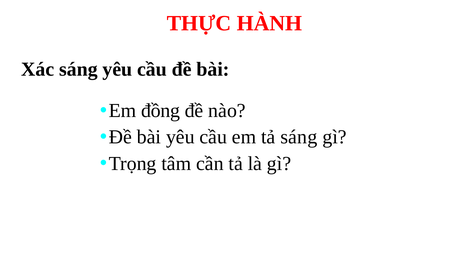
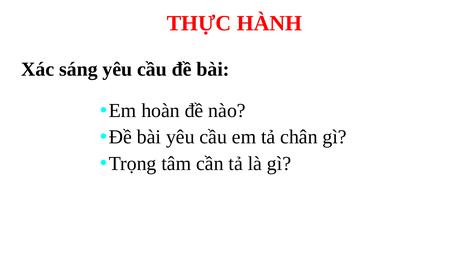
đồng: đồng -> hoàn (161, 111)
tả sáng: sáng -> chân (299, 137)
